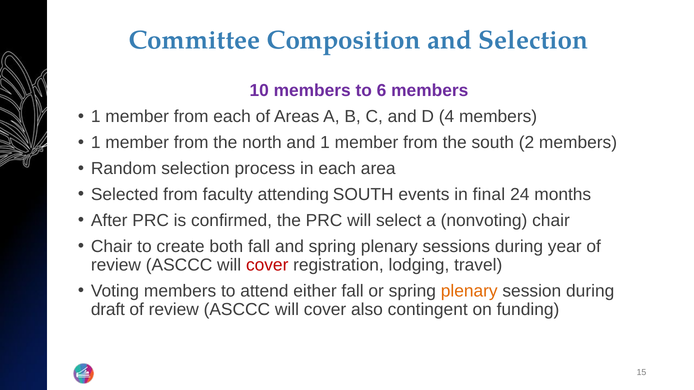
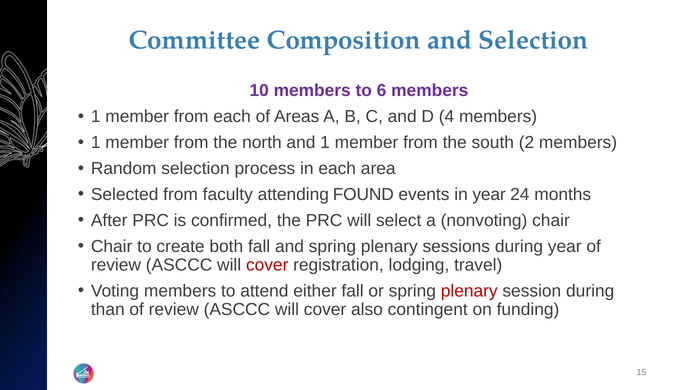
attending SOUTH: SOUTH -> FOUND (363, 195)
in final: final -> year (489, 195)
plenary colour: orange -> red (469, 291)
draft: draft -> than (108, 310)
